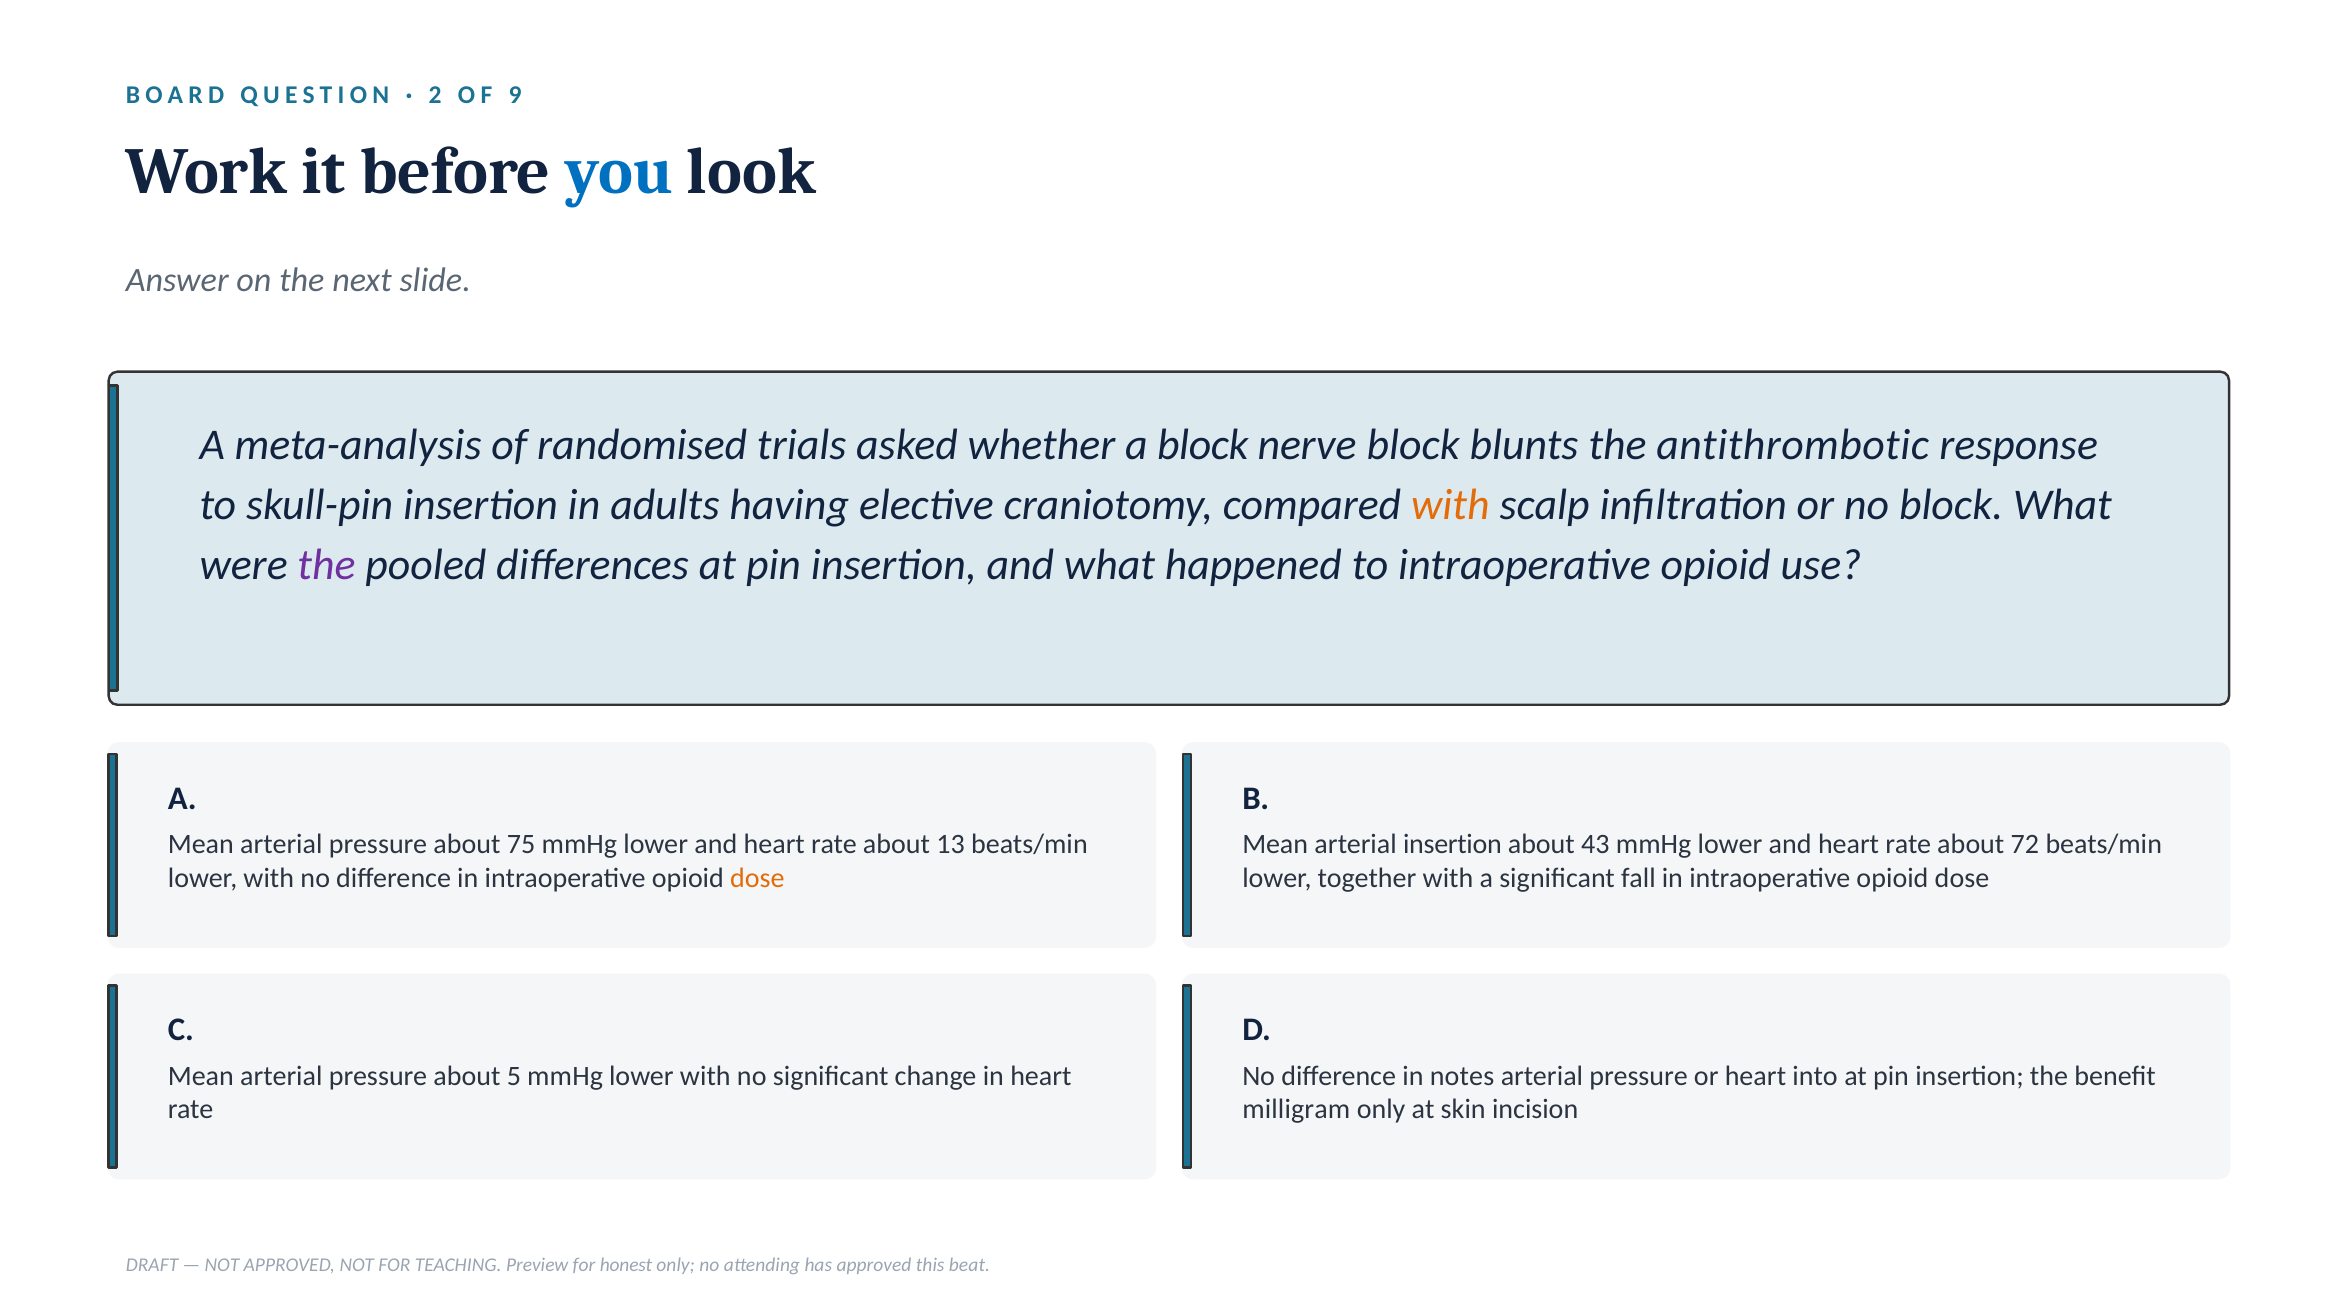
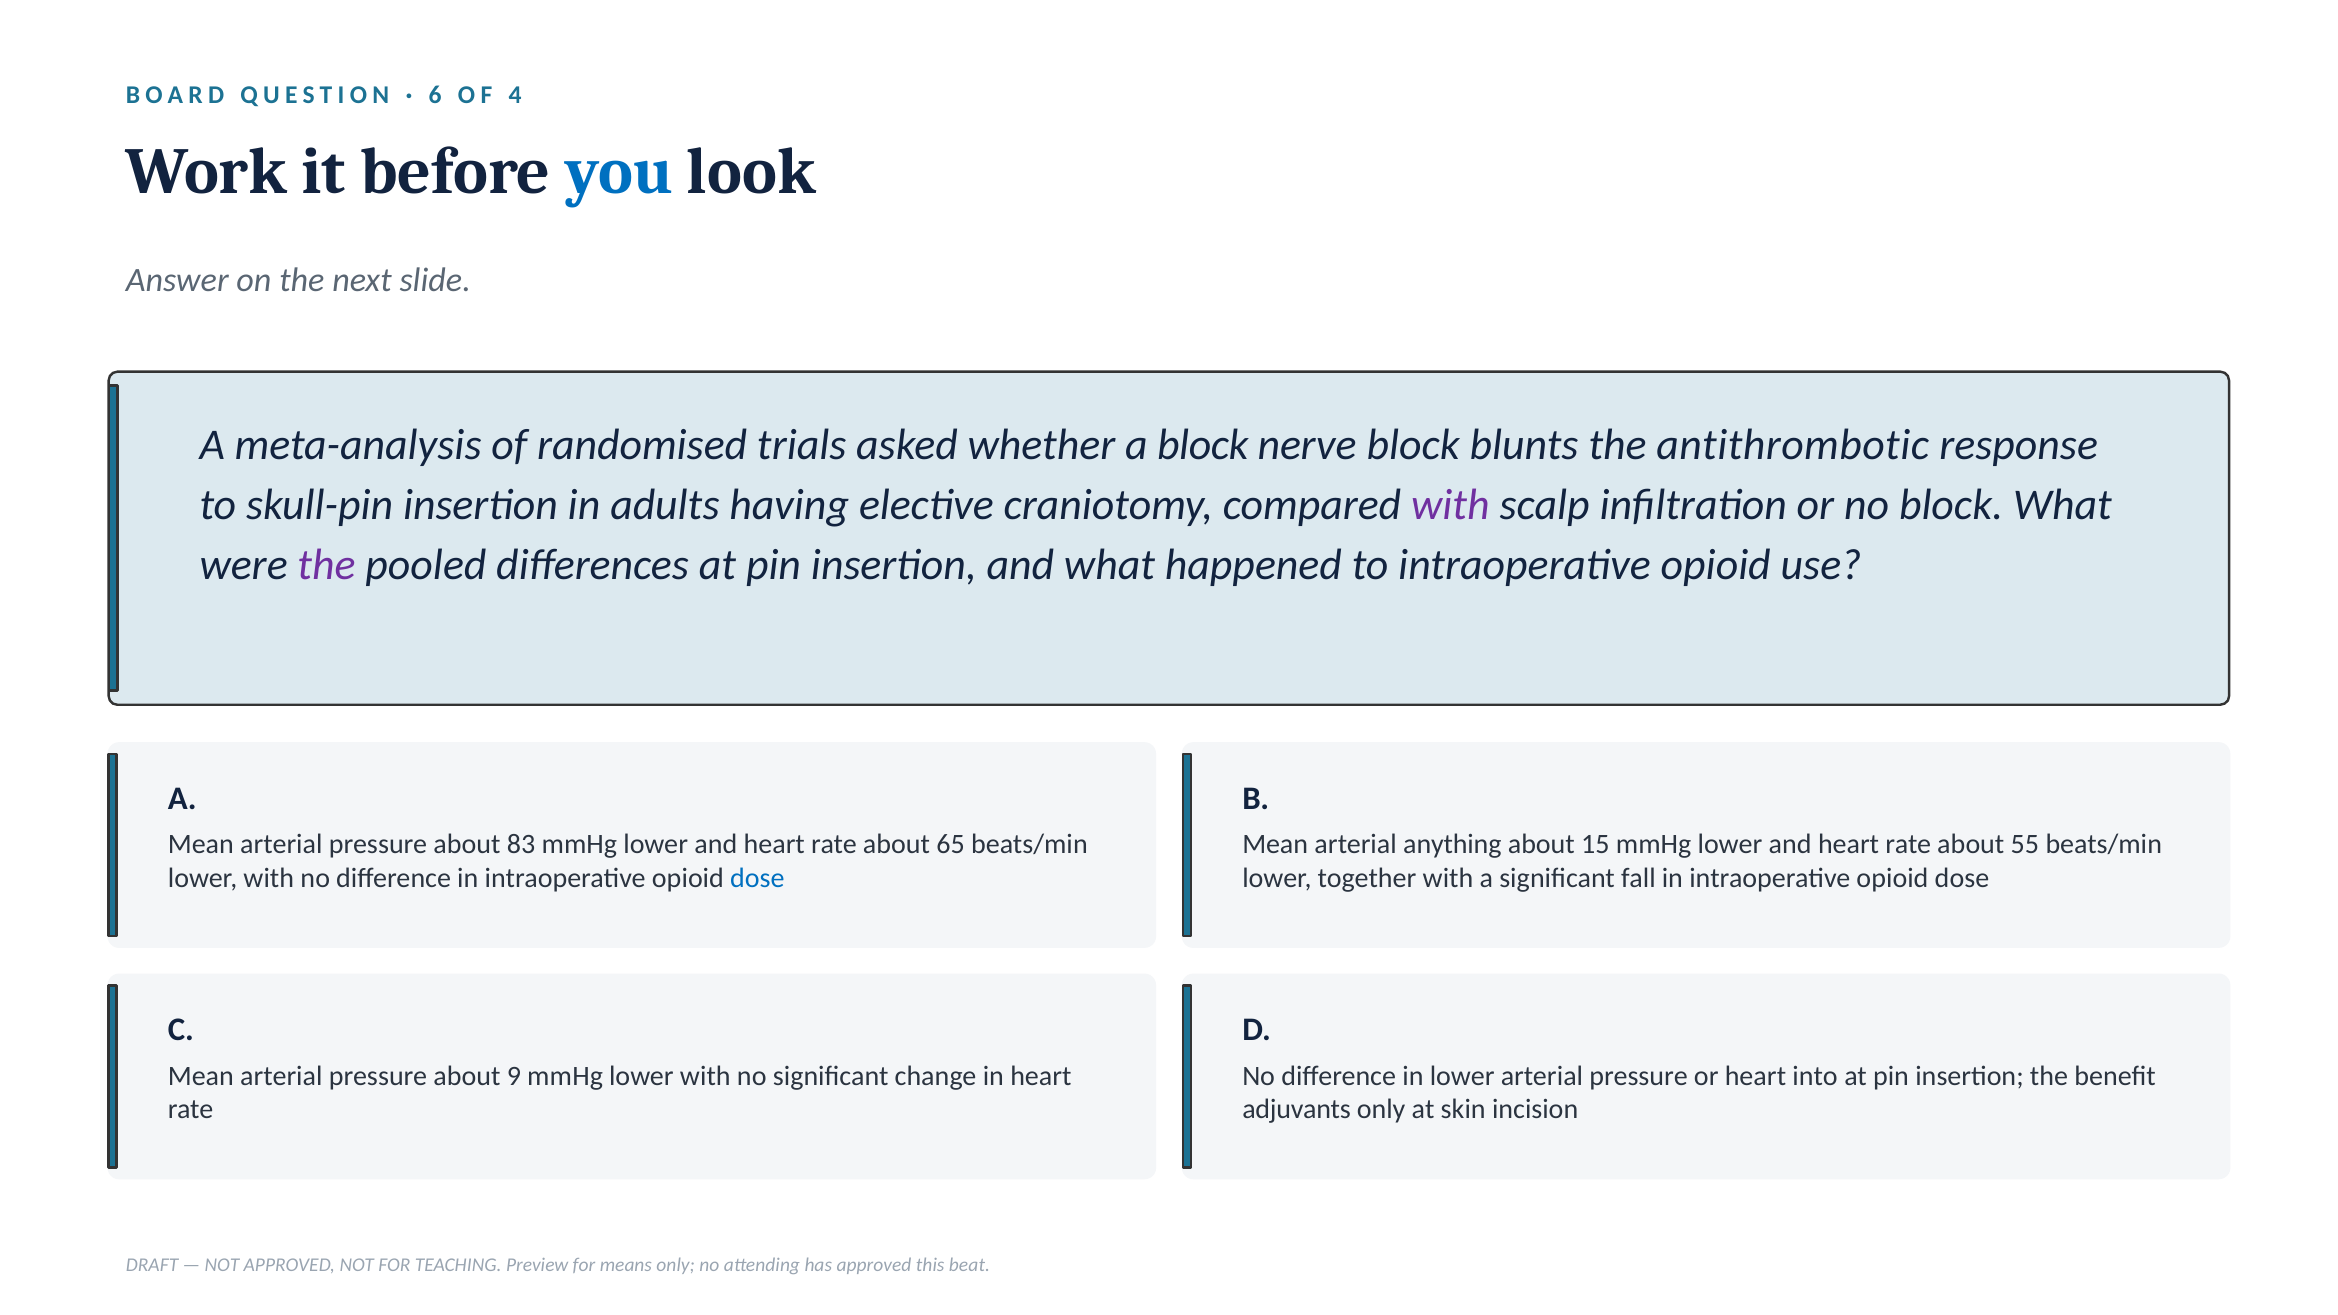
2: 2 -> 6 (435, 95)
9: 9 -> 4 (515, 95)
with colour: orange -> purple (1450, 505)
75: 75 -> 83 (521, 844)
13: 13 -> 65 (951, 844)
arterial insertion: insertion -> anything (1452, 844)
43: 43 -> 15 (1595, 844)
72: 72 -> 55 (2025, 844)
dose colour: orange -> blue (757, 878)
5: 5 -> 9 (514, 1076)
in notes: notes -> lower (1462, 1076)
milligram: milligram -> adjuvants (1297, 1110)
honest: honest -> means (626, 1265)
